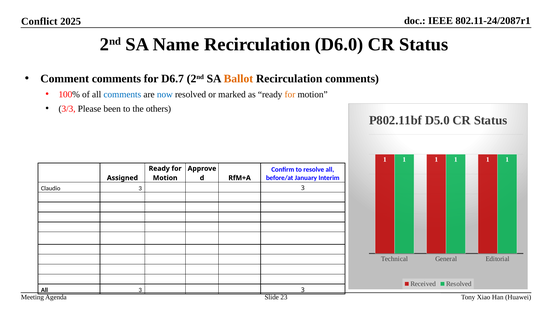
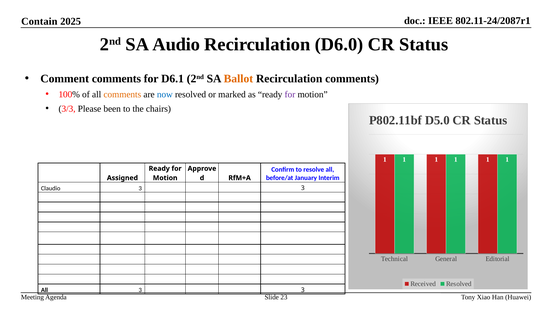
Conflict: Conflict -> Contain (39, 21)
Name: Name -> Audio (176, 44)
D6.7: D6.7 -> D6.1 (173, 79)
comments colour: blue -> orange (122, 94)
for colour: orange -> purple (290, 94)
others: others -> chairs (158, 109)
